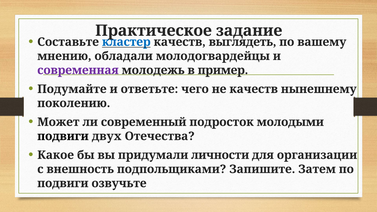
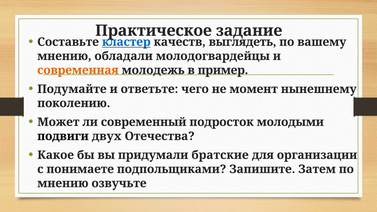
современная colour: purple -> orange (78, 70)
не качеств: качеств -> момент (254, 89)
личности: личности -> братские (220, 155)
внешность: внешность -> понимаете (80, 169)
подвиги: подвиги -> мнению (63, 183)
